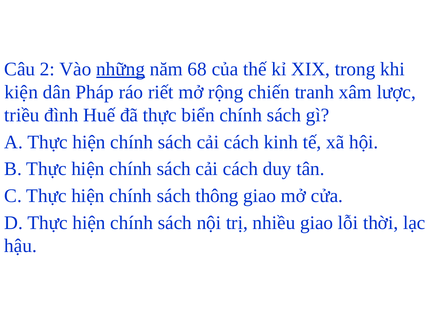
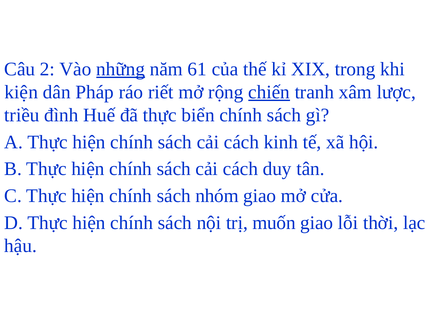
68: 68 -> 61 (197, 69)
chiến underline: none -> present (269, 92)
thông: thông -> nhóm (217, 196)
nhiều: nhiều -> muốn (274, 223)
